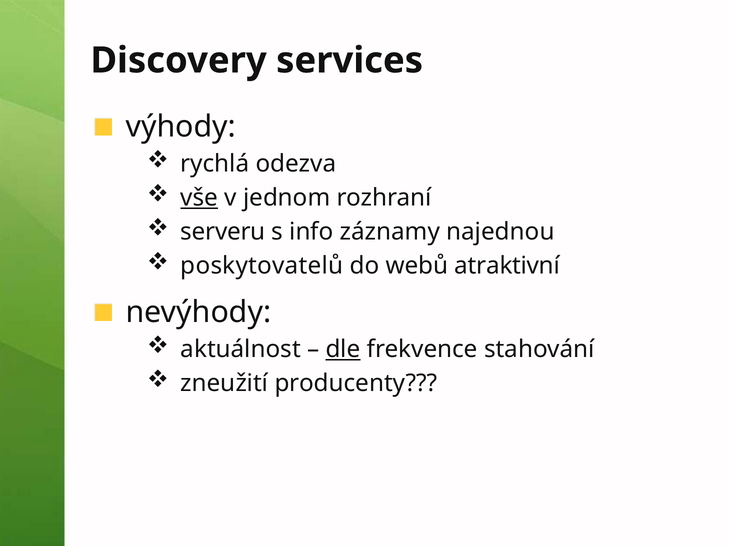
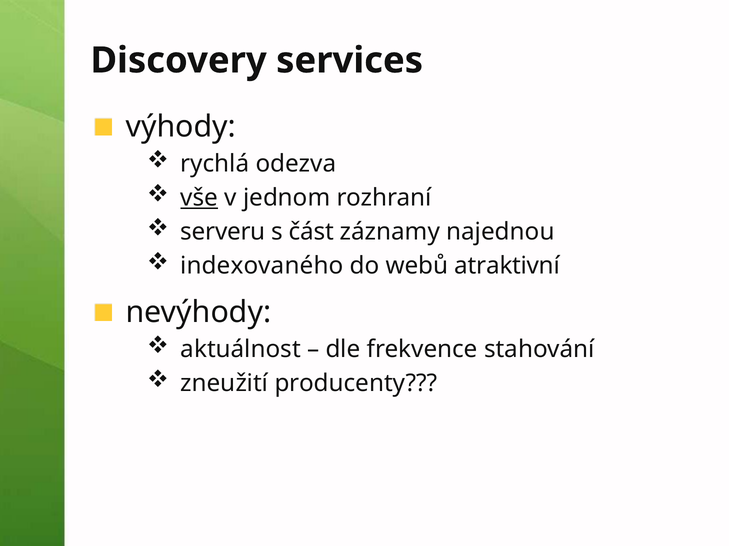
info: info -> část (311, 232)
poskytovatelů: poskytovatelů -> indexovaného (262, 266)
dle underline: present -> none (343, 350)
